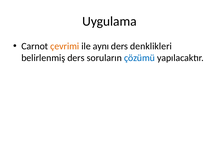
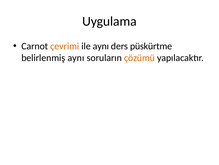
denklikleri: denklikleri -> püskürtme (151, 46)
belirlenmiş ders: ders -> aynı (76, 58)
çözümü colour: blue -> orange (139, 58)
